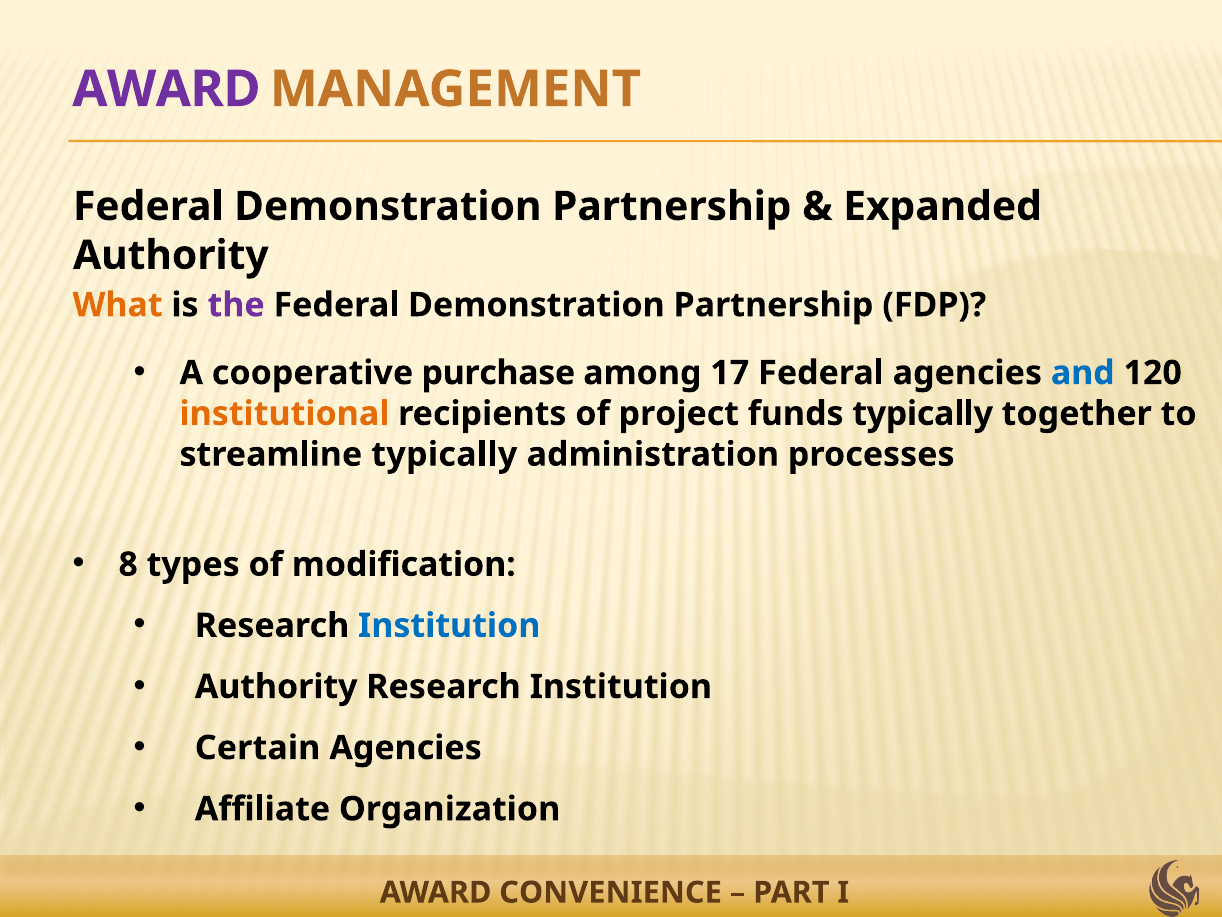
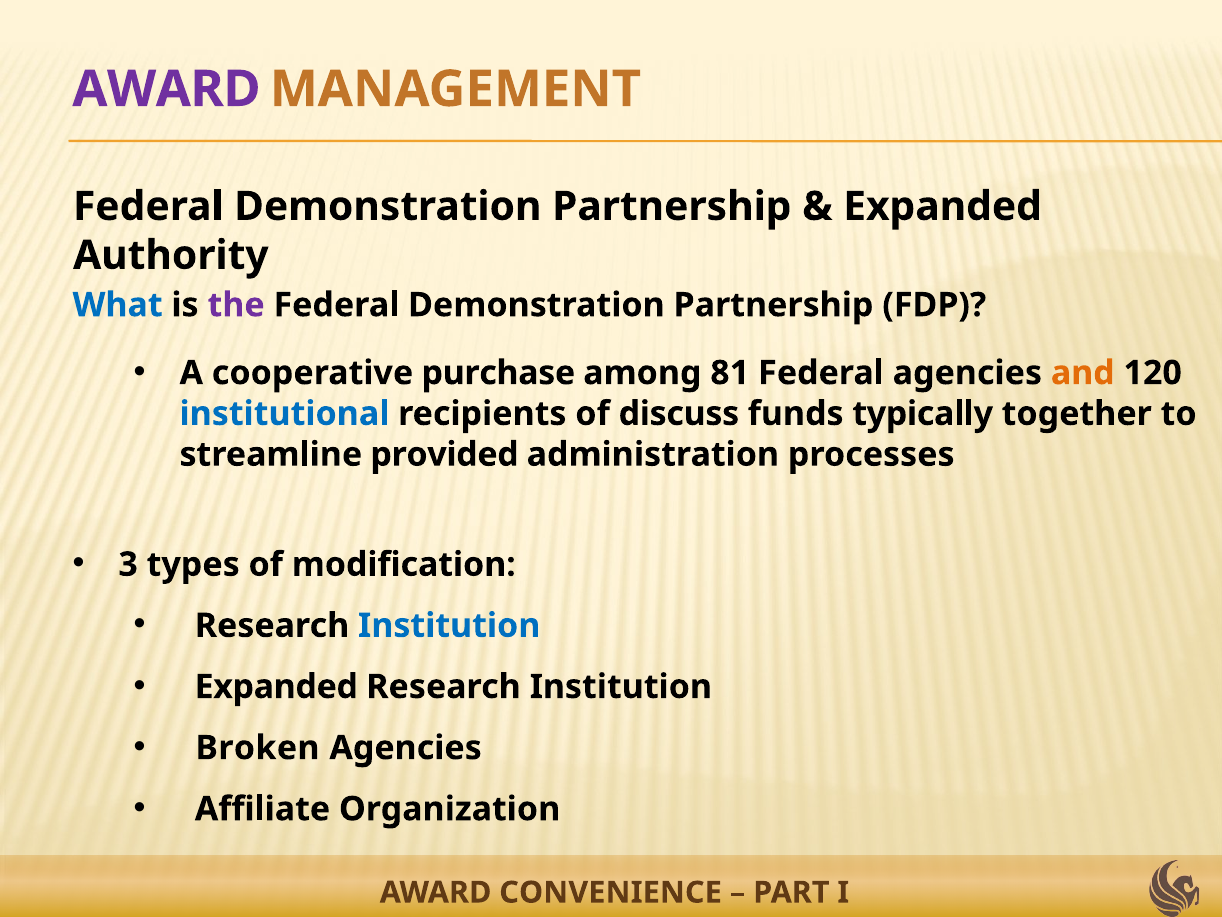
What colour: orange -> blue (118, 305)
17: 17 -> 81 (730, 373)
and colour: blue -> orange (1083, 373)
institutional colour: orange -> blue (284, 414)
project: project -> discuss (679, 414)
streamline typically: typically -> provided (445, 454)
8: 8 -> 3 (128, 564)
Authority: Authority -> Expanded (276, 686)
Certain: Certain -> Broken (257, 748)
